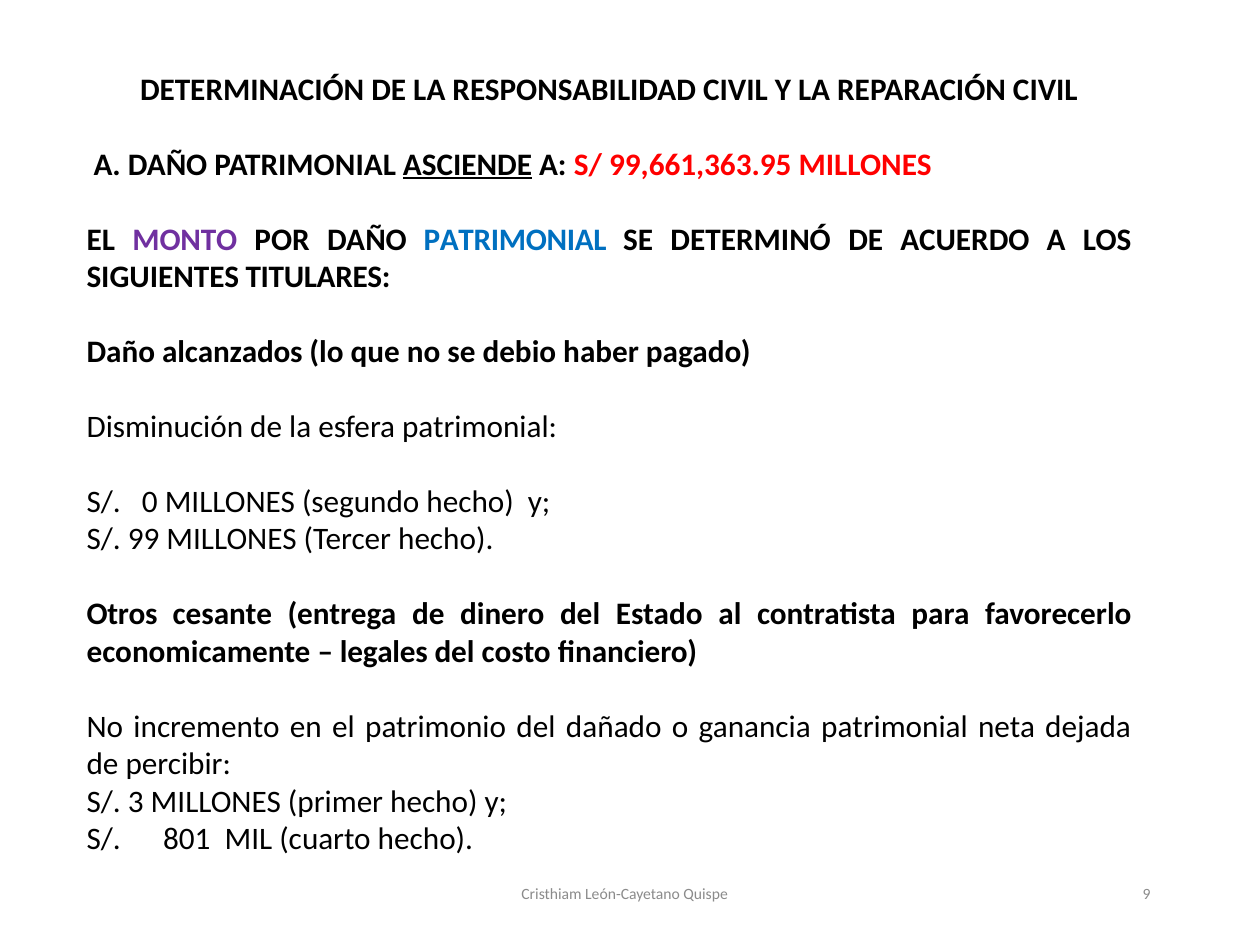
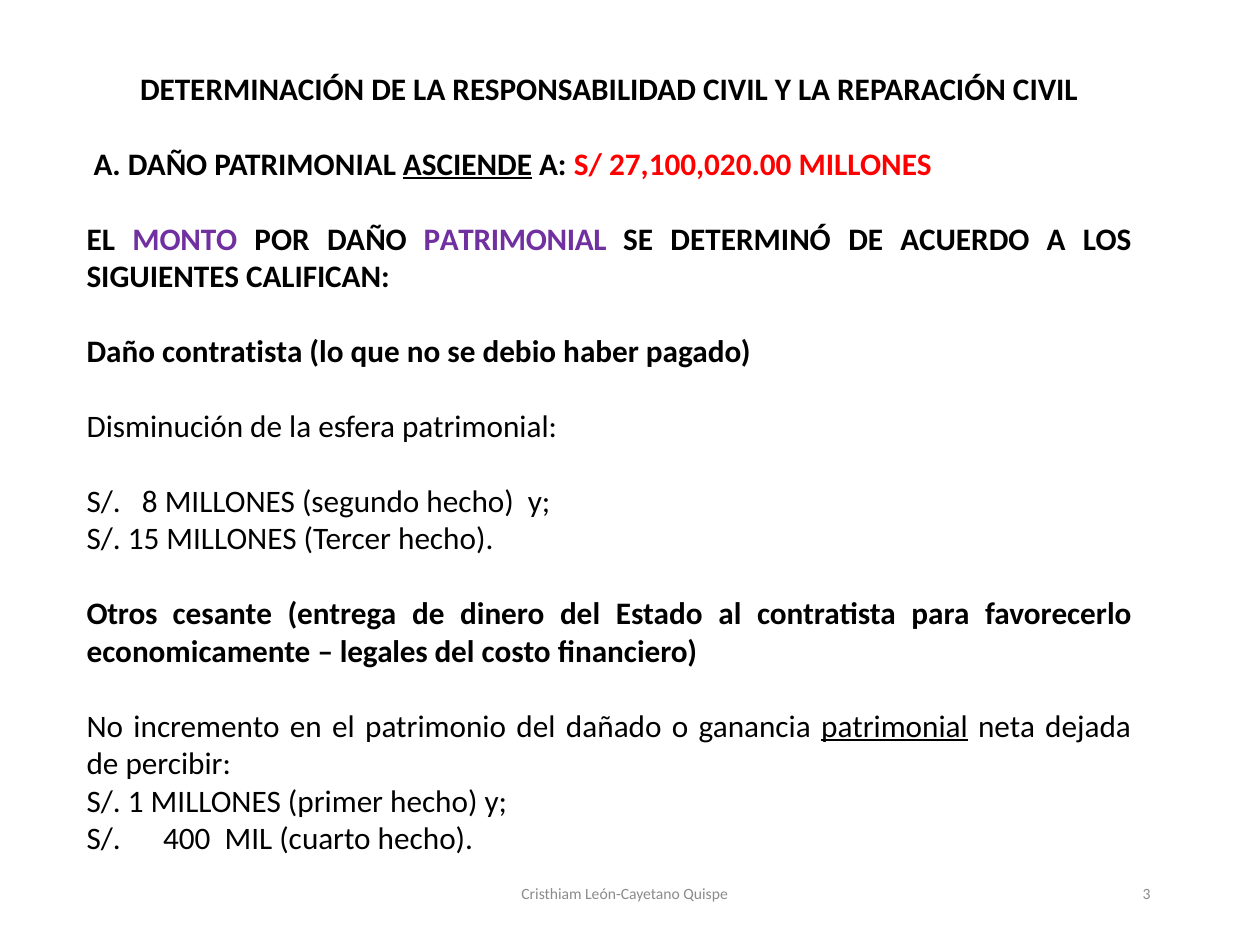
99,661,363.95: 99,661,363.95 -> 27,100,020.00 (700, 165)
PATRIMONIAL colour: blue -> purple (515, 240)
TITULARES: TITULARES -> CALIFICAN (318, 277)
Daño alcanzados: alcanzados -> contratista (232, 352)
0: 0 -> 8 (150, 502)
99: 99 -> 15 (144, 539)
patrimonial underline: none -> present (894, 727)
3: 3 -> 1 (136, 802)
801: 801 -> 400 (187, 839)
9: 9 -> 3 (1147, 894)
